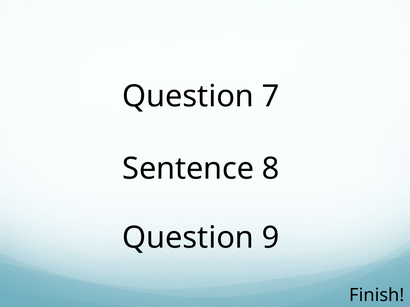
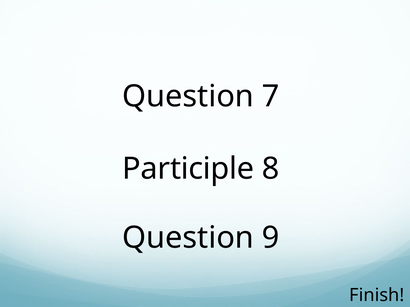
Sentence: Sentence -> Participle (188, 169)
